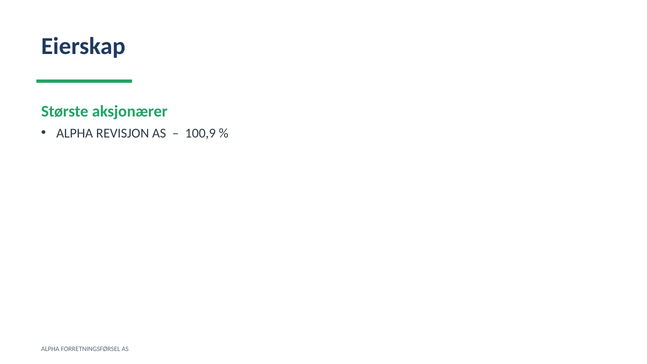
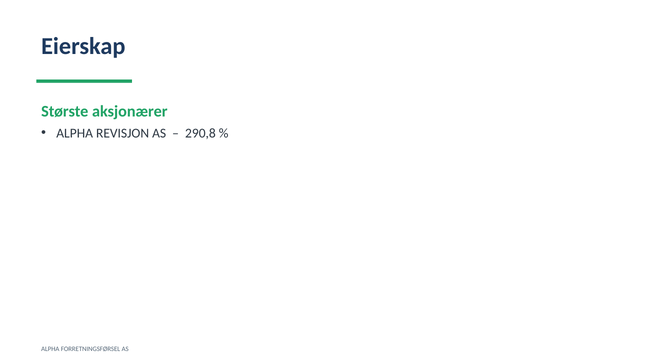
100,9: 100,9 -> 290,8 (200, 133)
